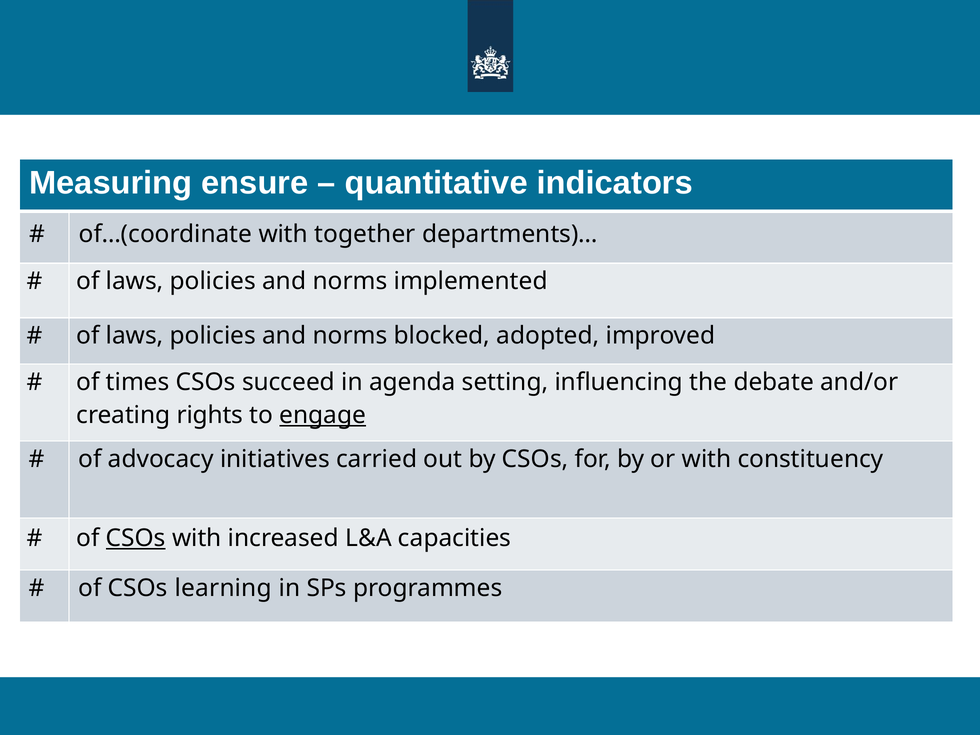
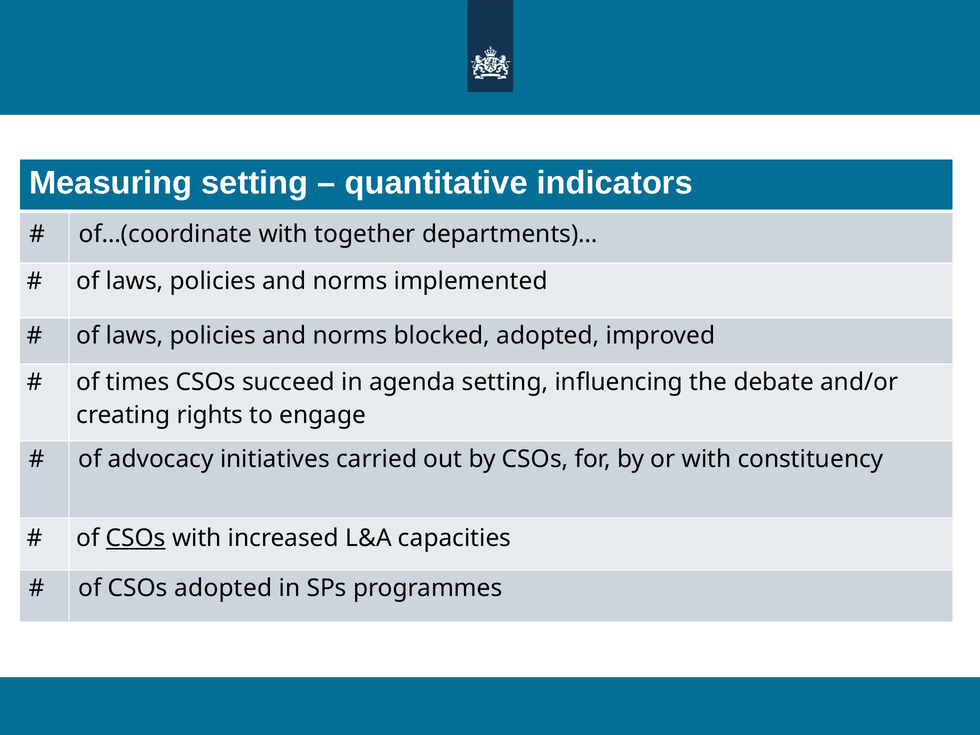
Measuring ensure: ensure -> setting (255, 183)
engage underline: present -> none (323, 415)
CSOs learning: learning -> adopted (223, 588)
